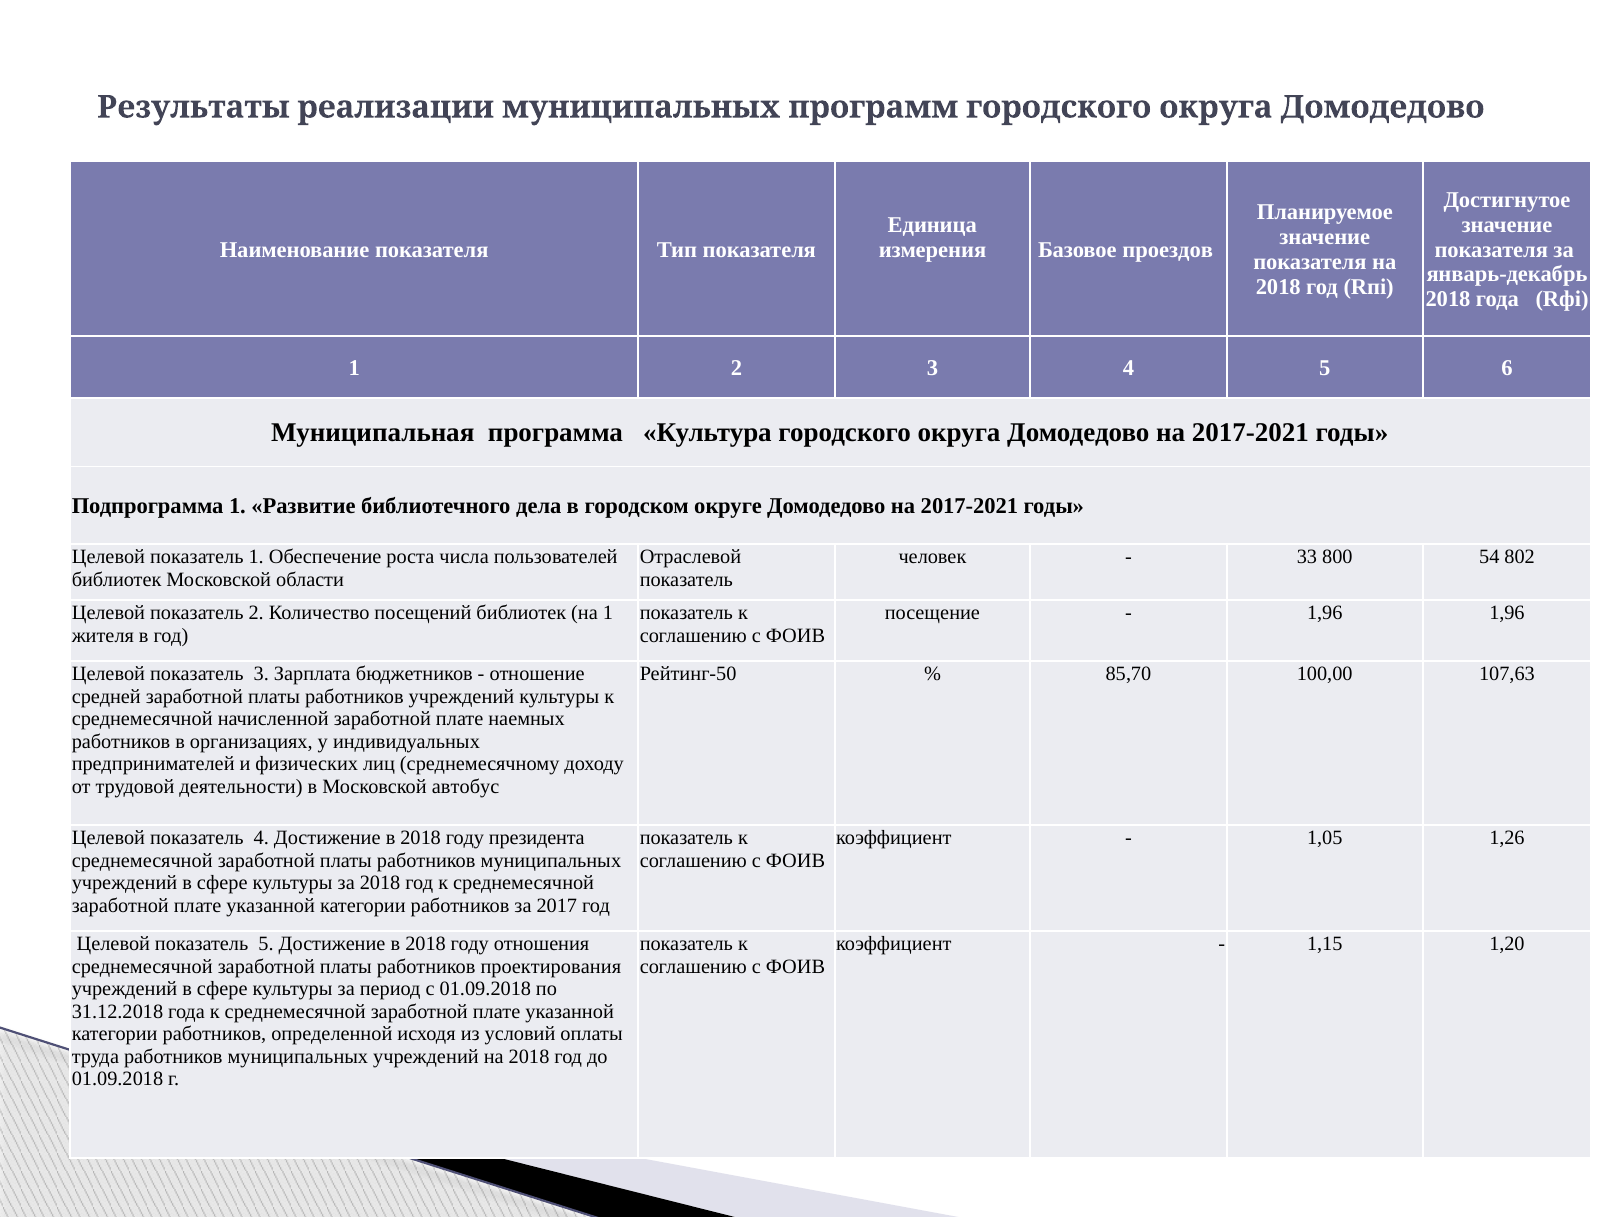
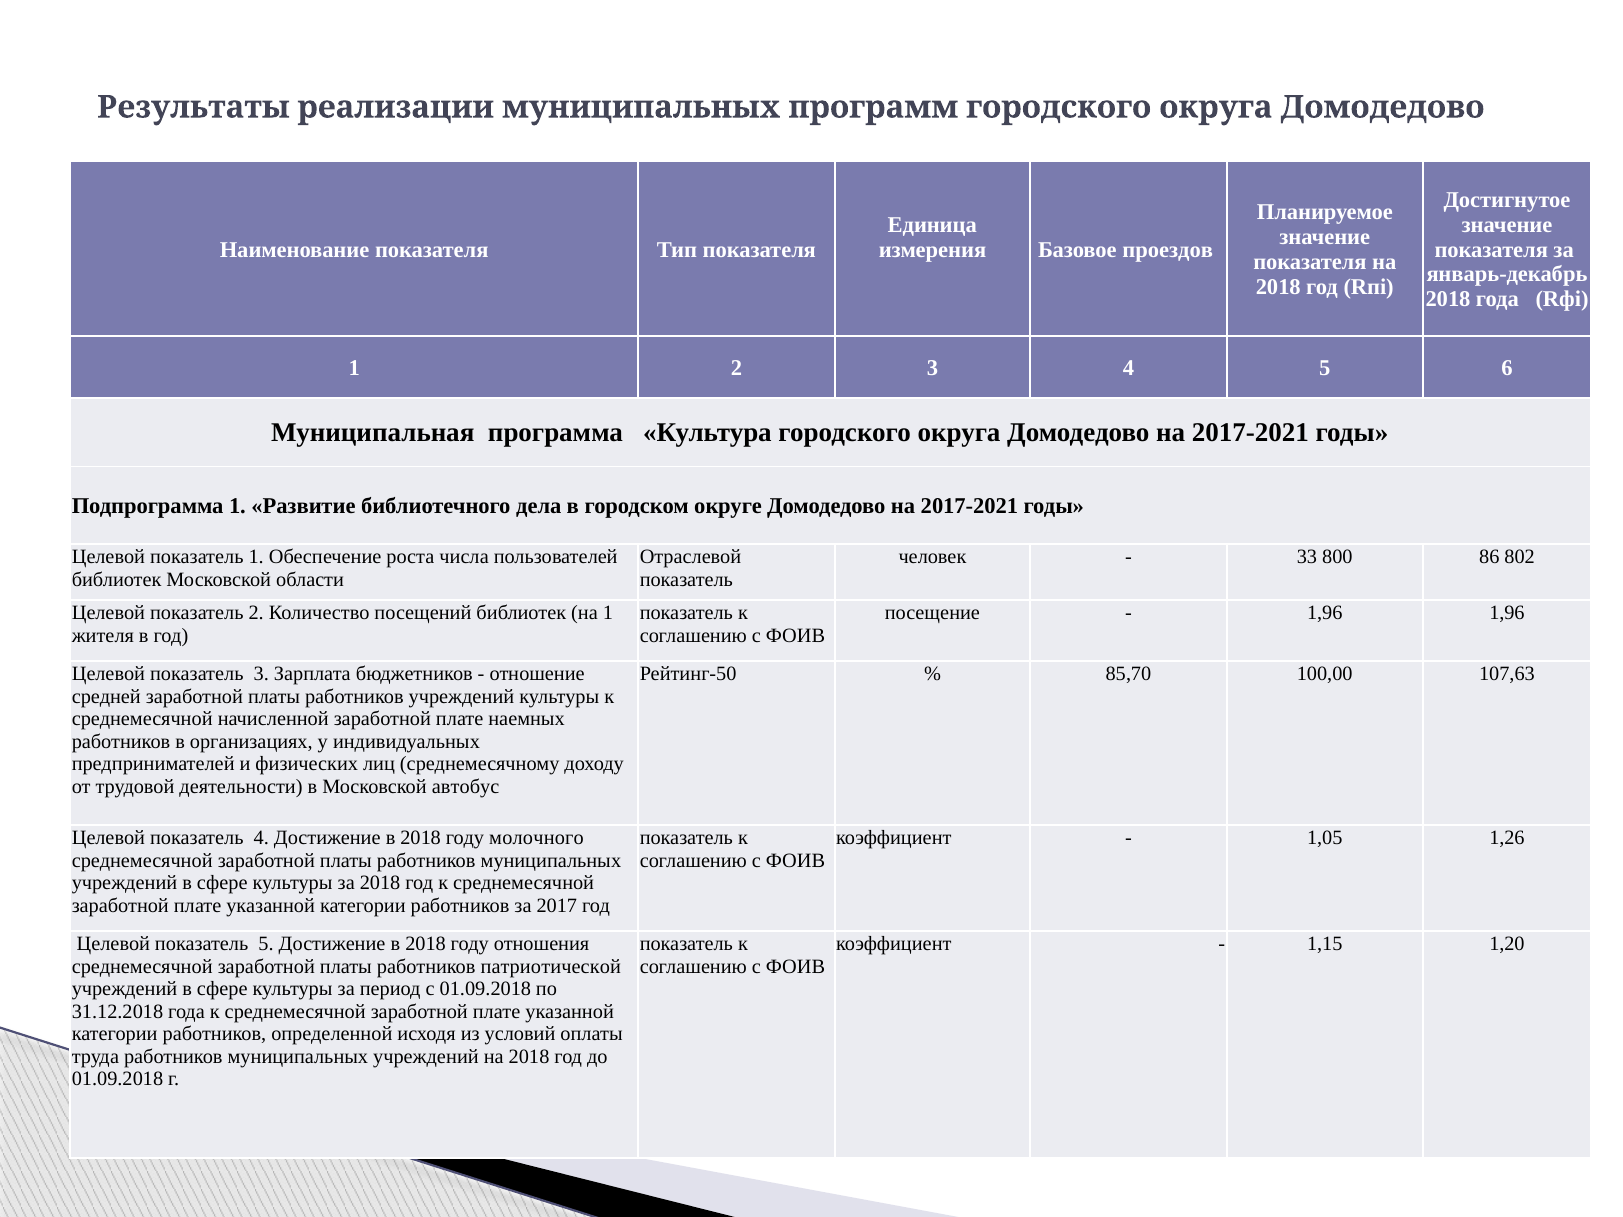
54: 54 -> 86 (1489, 557)
президента: президента -> молочного (537, 838)
проектирования: проектирования -> патриотической (551, 967)
